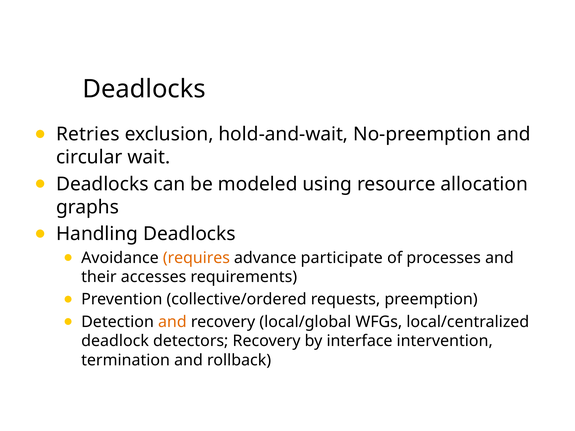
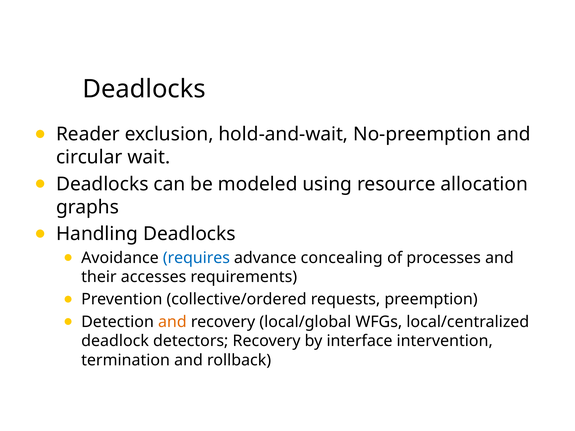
Retries: Retries -> Reader (88, 134)
requires colour: orange -> blue (196, 258)
participate: participate -> concealing (342, 258)
